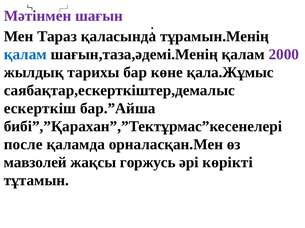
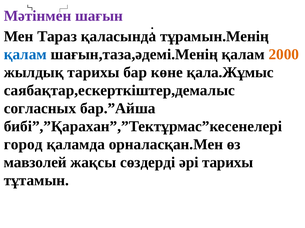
2000 colour: purple -> orange (284, 55)
ескерткіш: ескерткіш -> согласных (40, 109)
после: после -> город (23, 145)
горжусь: горжусь -> сөздерді (148, 163)
әрі көрікті: көрікті -> тарихы (228, 163)
